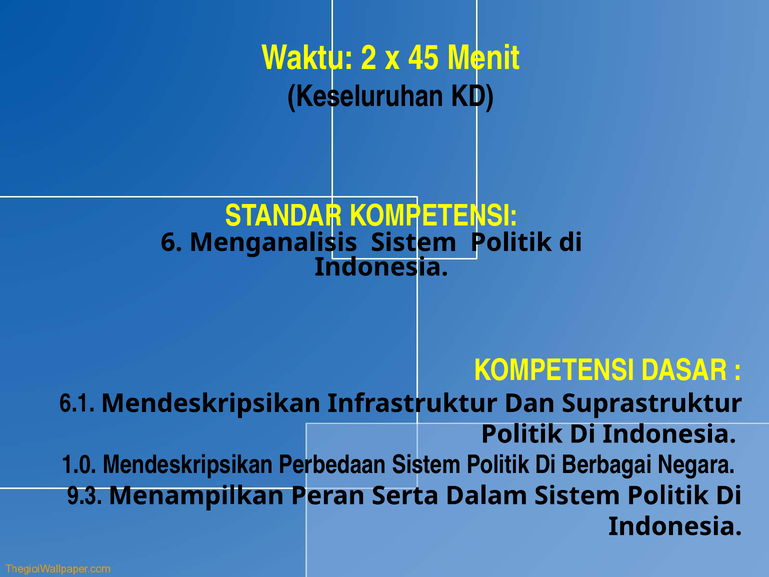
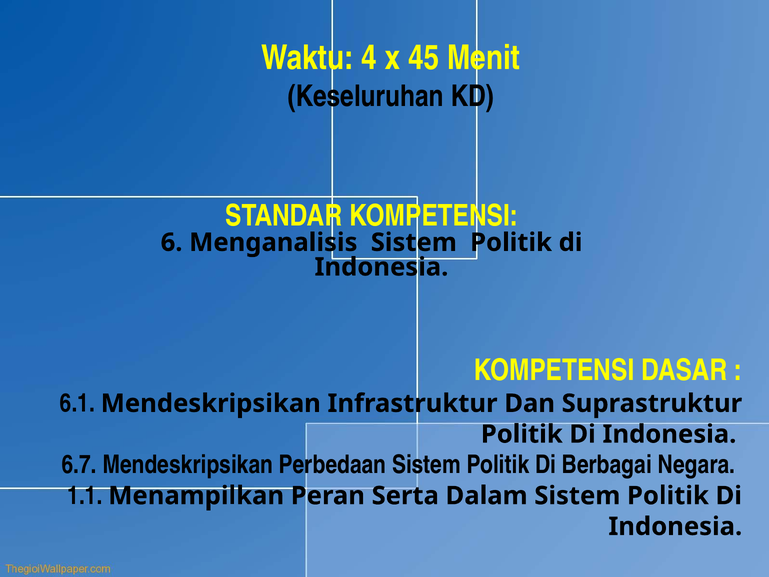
2: 2 -> 4 (369, 58)
1.0: 1.0 -> 6.7 (79, 465)
9.3: 9.3 -> 1.1 (85, 496)
